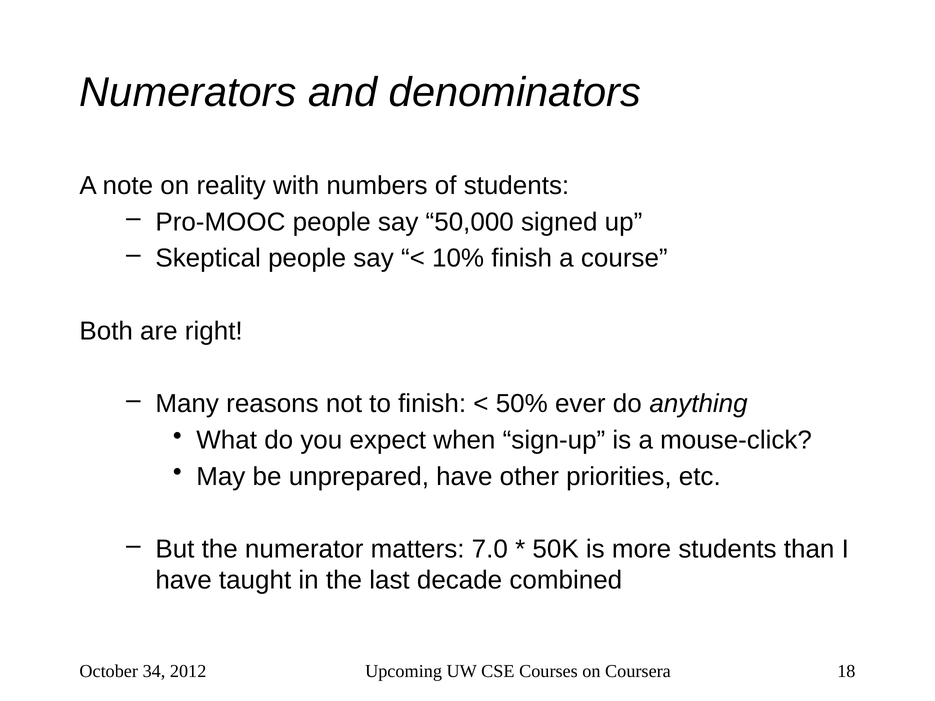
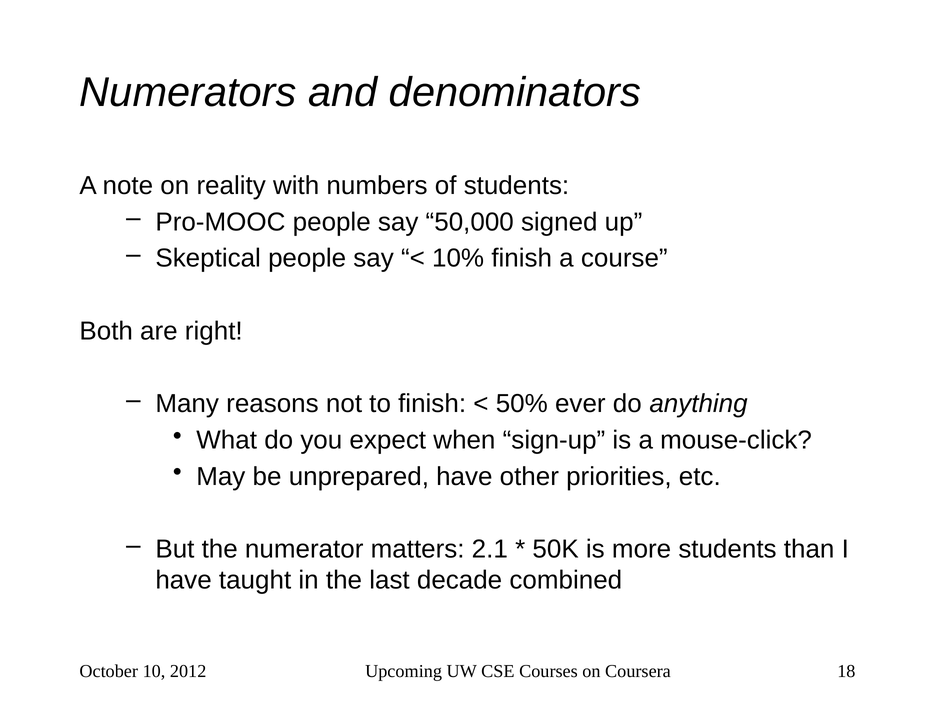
7.0: 7.0 -> 2.1 (490, 549)
34: 34 -> 10 (154, 671)
